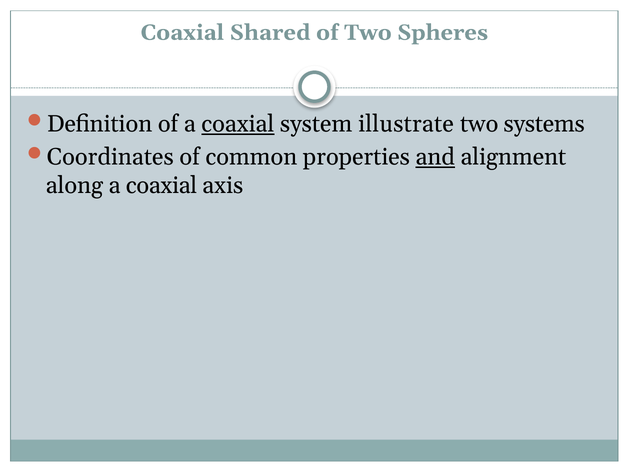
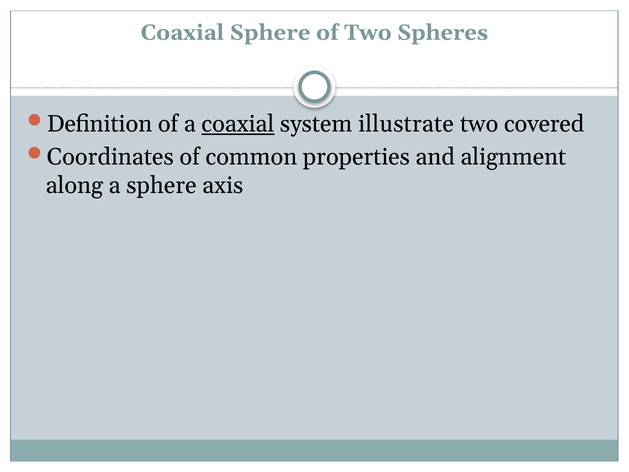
Coaxial Shared: Shared -> Sphere (270, 33)
systems: systems -> covered (544, 124)
and underline: present -> none (435, 157)
along a coaxial: coaxial -> sphere (161, 185)
